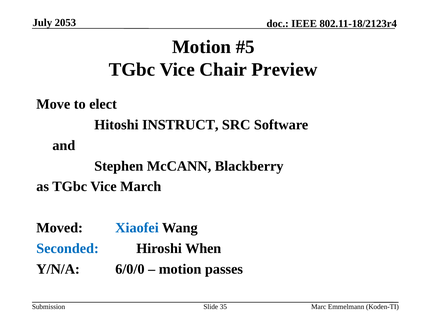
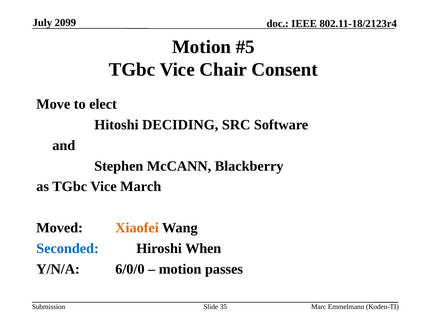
2053: 2053 -> 2099 (65, 23)
Preview: Preview -> Consent (285, 70)
INSTRUCT: INSTRUCT -> DECIDING (180, 125)
Xiaofei colour: blue -> orange (137, 228)
